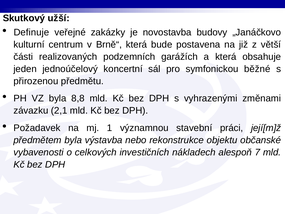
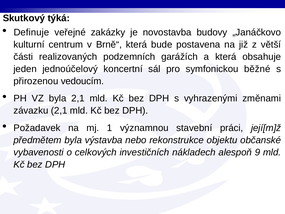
užší: užší -> týká (59, 18)
předmětu: předmětu -> vedoucím (82, 81)
byla 8,8: 8,8 -> 2,1 (78, 98)
7: 7 -> 9 (257, 152)
